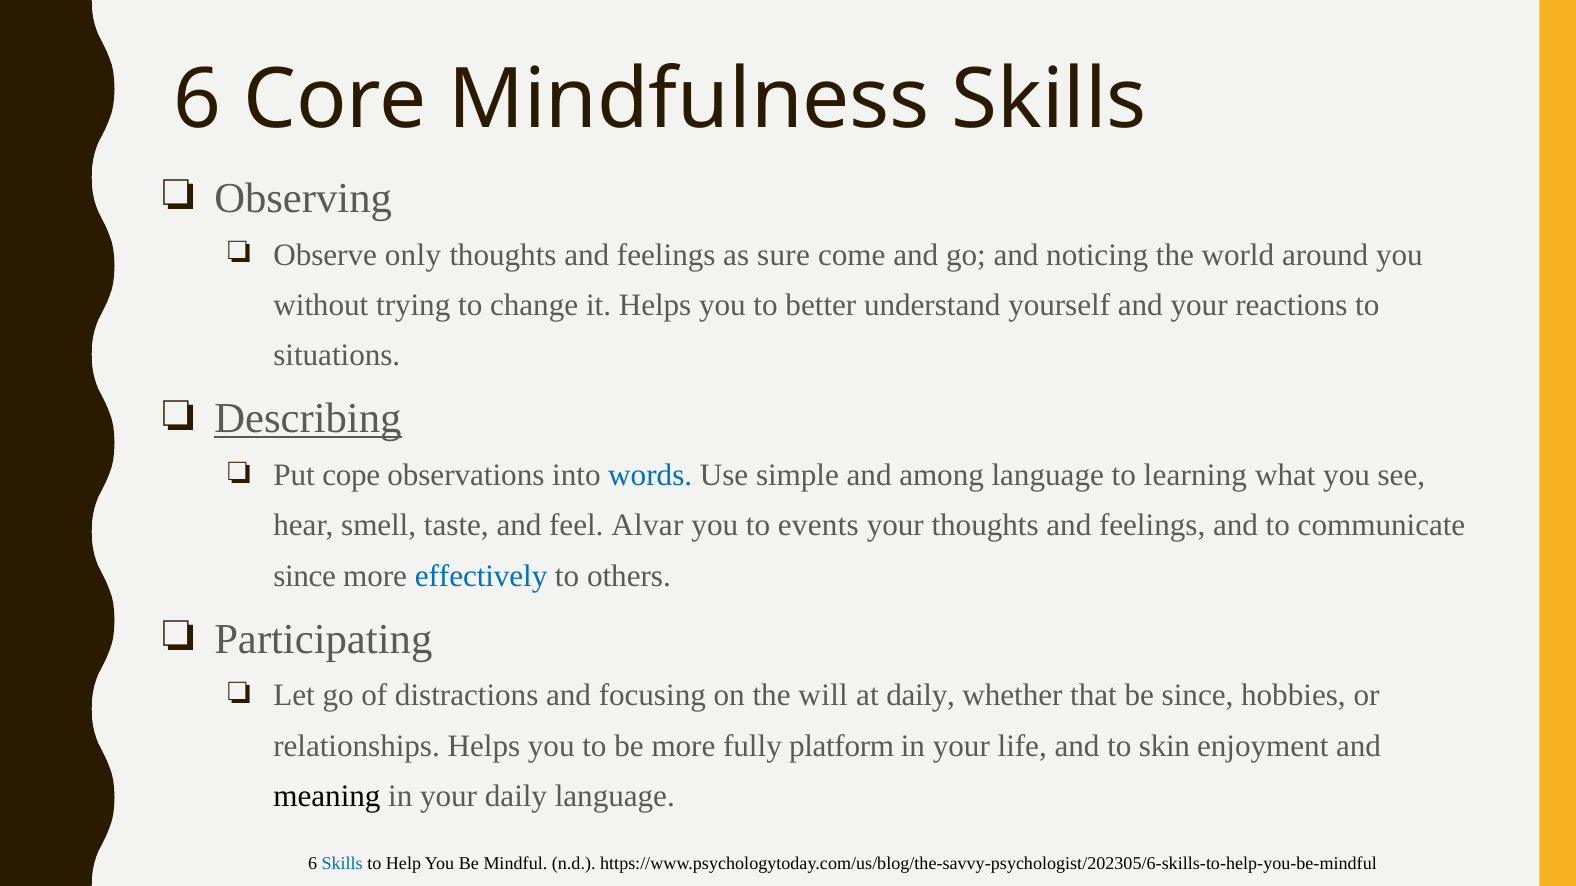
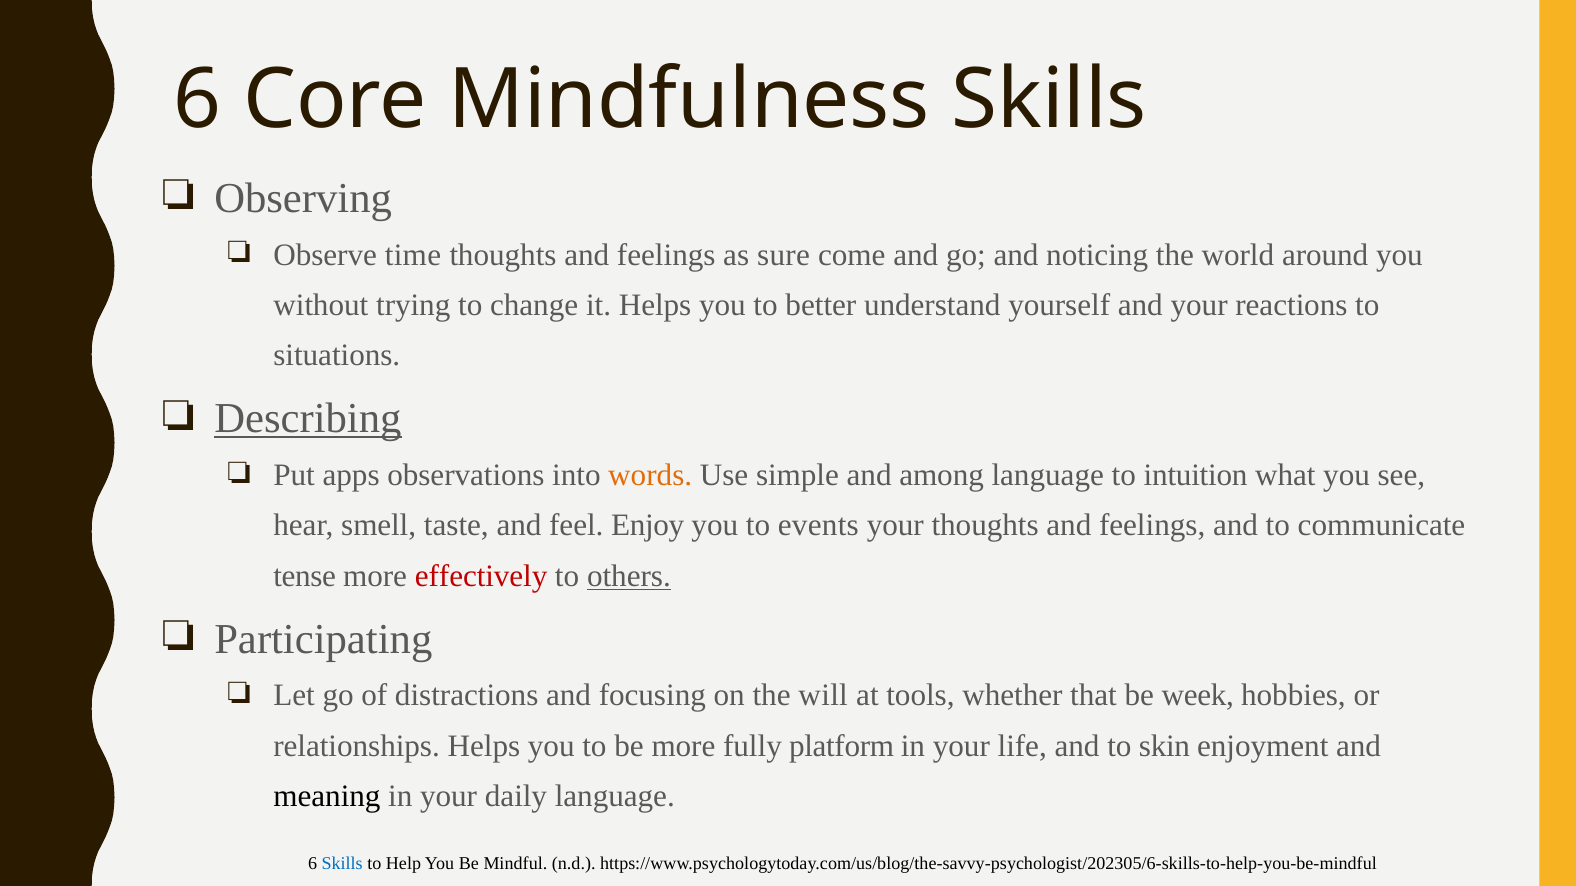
only: only -> time (413, 255)
cope: cope -> apps (351, 475)
words colour: blue -> orange (650, 475)
learning: learning -> intuition (1196, 475)
Alvar: Alvar -> Enjoy (648, 526)
since: since -> tense (305, 576)
effectively colour: blue -> red (481, 576)
others underline: none -> present (629, 576)
at daily: daily -> tools (920, 696)
be since: since -> week (1198, 696)
